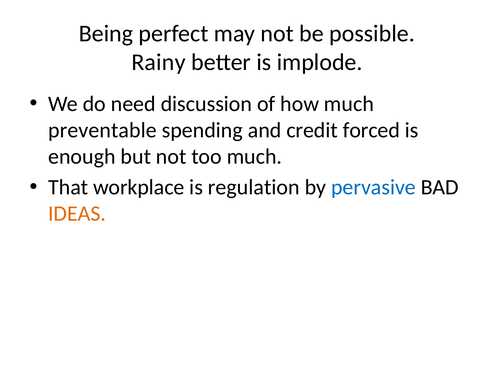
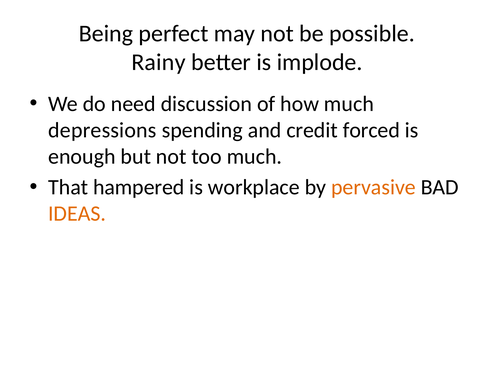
preventable: preventable -> depressions (102, 130)
workplace: workplace -> hampered (139, 187)
regulation: regulation -> workplace (254, 187)
pervasive colour: blue -> orange (373, 187)
